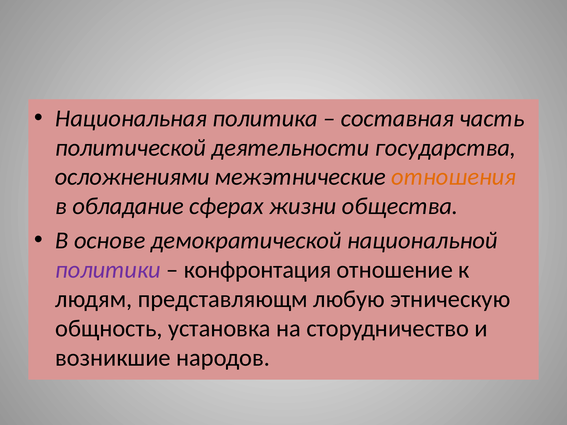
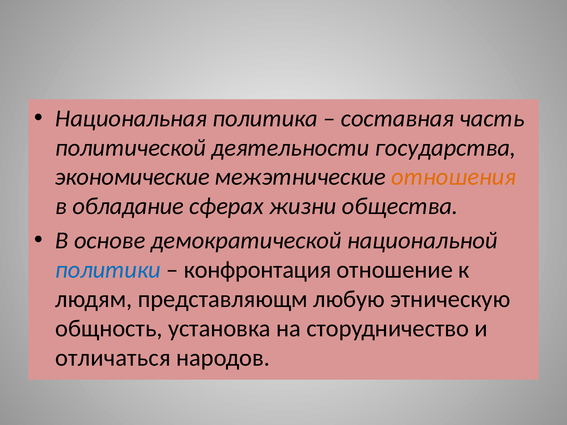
осложнениями: осложнениями -> экономические (132, 177)
политики colour: purple -> blue (108, 270)
возникшие: возникшие -> отличаться (113, 358)
